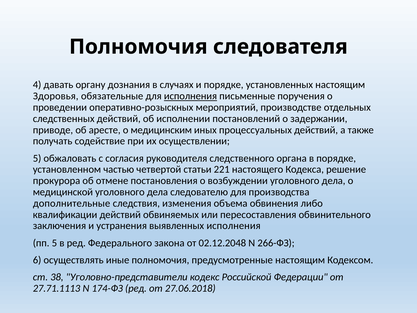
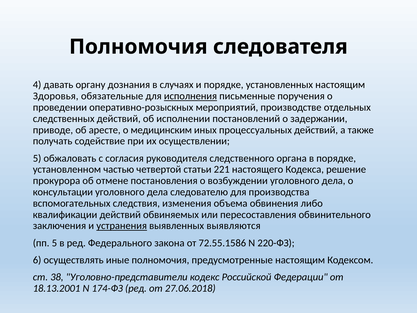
медицинской: медицинской -> консультации (63, 192)
дополнительные: дополнительные -> вспомогательных (72, 203)
устранения underline: none -> present (122, 226)
выявленных исполнения: исполнения -> выявляются (234, 226)
02.12.2048: 02.12.2048 -> 72.55.1586 (222, 243)
266-ФЗ: 266-ФЗ -> 220-ФЗ (276, 243)
27.71.1113: 27.71.1113 -> 18.13.2001 (57, 288)
